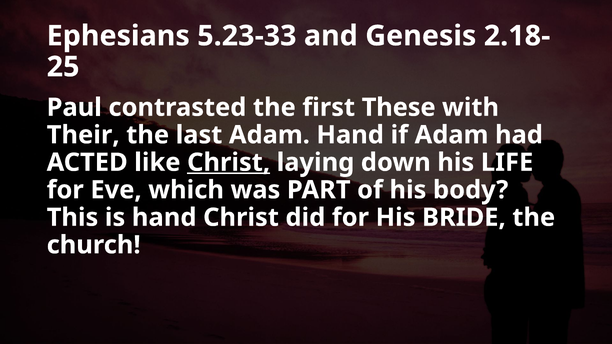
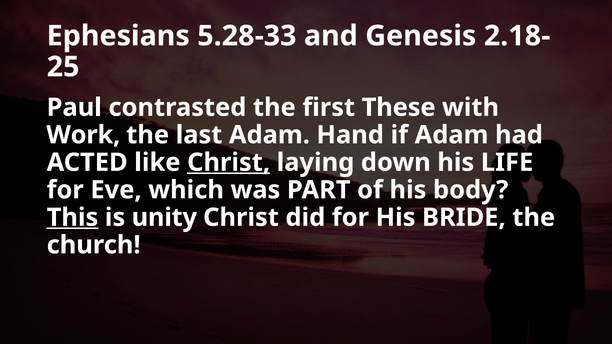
5.23-33: 5.23-33 -> 5.28-33 (247, 36)
Their: Their -> Work (83, 135)
This underline: none -> present (72, 218)
is hand: hand -> unity (164, 218)
